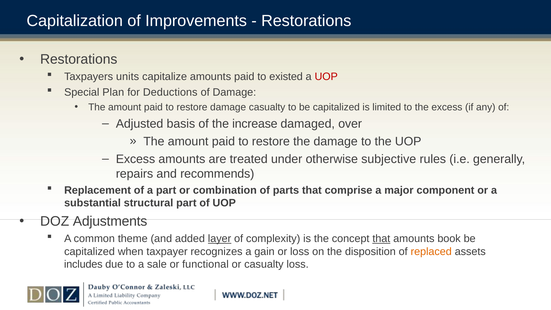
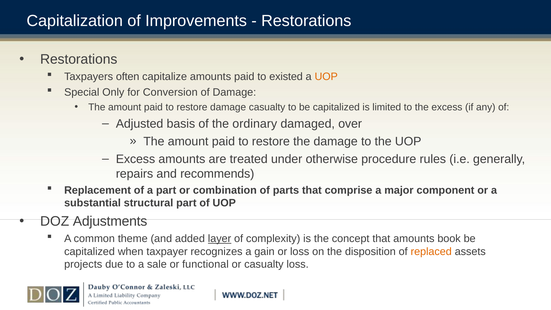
units: units -> often (128, 77)
UOP colour: red -> orange (326, 77)
Plan: Plan -> Only (113, 92)
Deductions: Deductions -> Conversion (170, 92)
increase: increase -> ordinary (255, 124)
subjective: subjective -> procedure (389, 159)
that underline: present -> none (381, 239)
includes: includes -> projects (83, 264)
